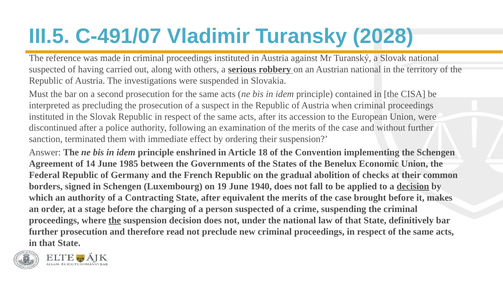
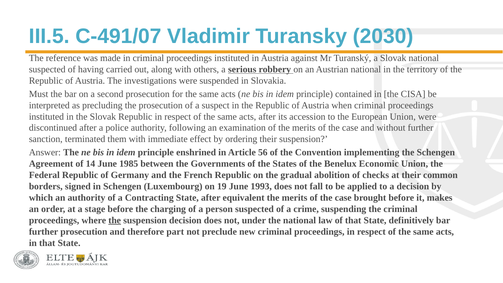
2028: 2028 -> 2030 (383, 36)
18: 18 -> 56 (263, 152)
1940: 1940 -> 1993 (261, 186)
decision underline: present -> none (413, 186)
read: read -> part (175, 232)
